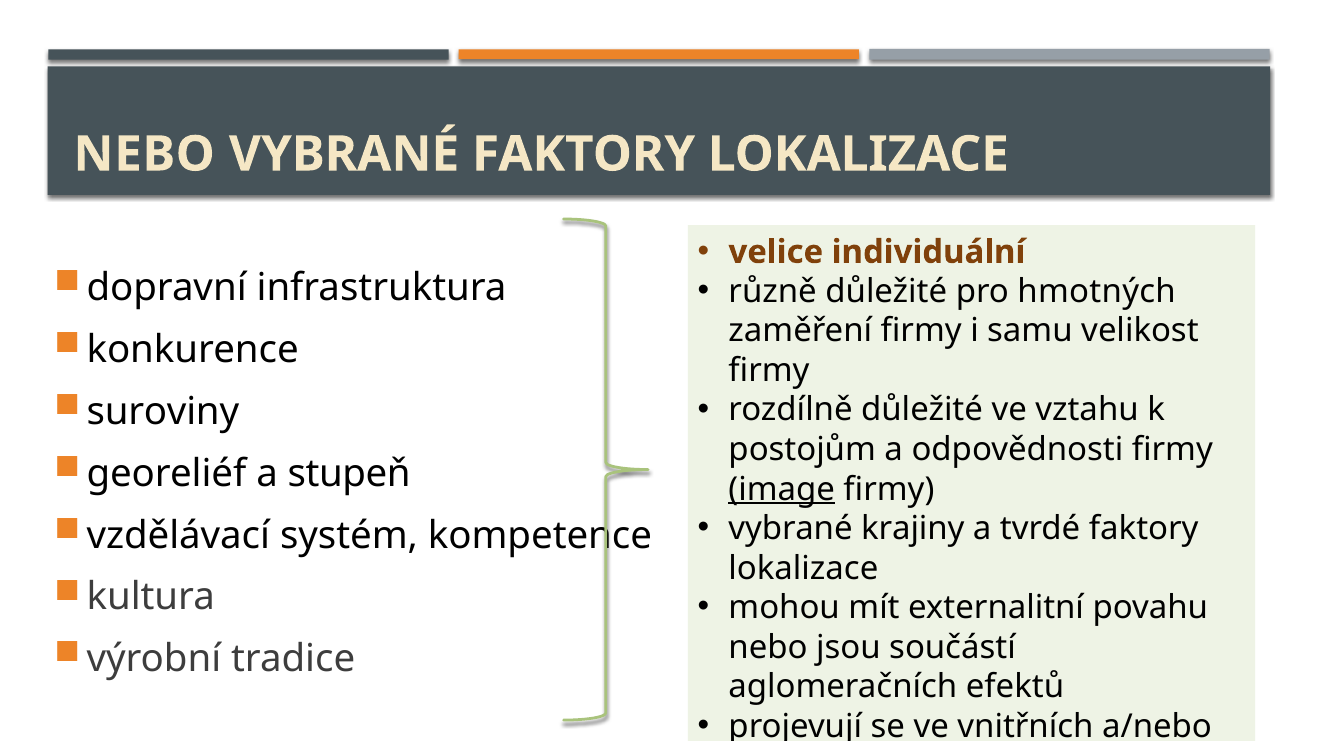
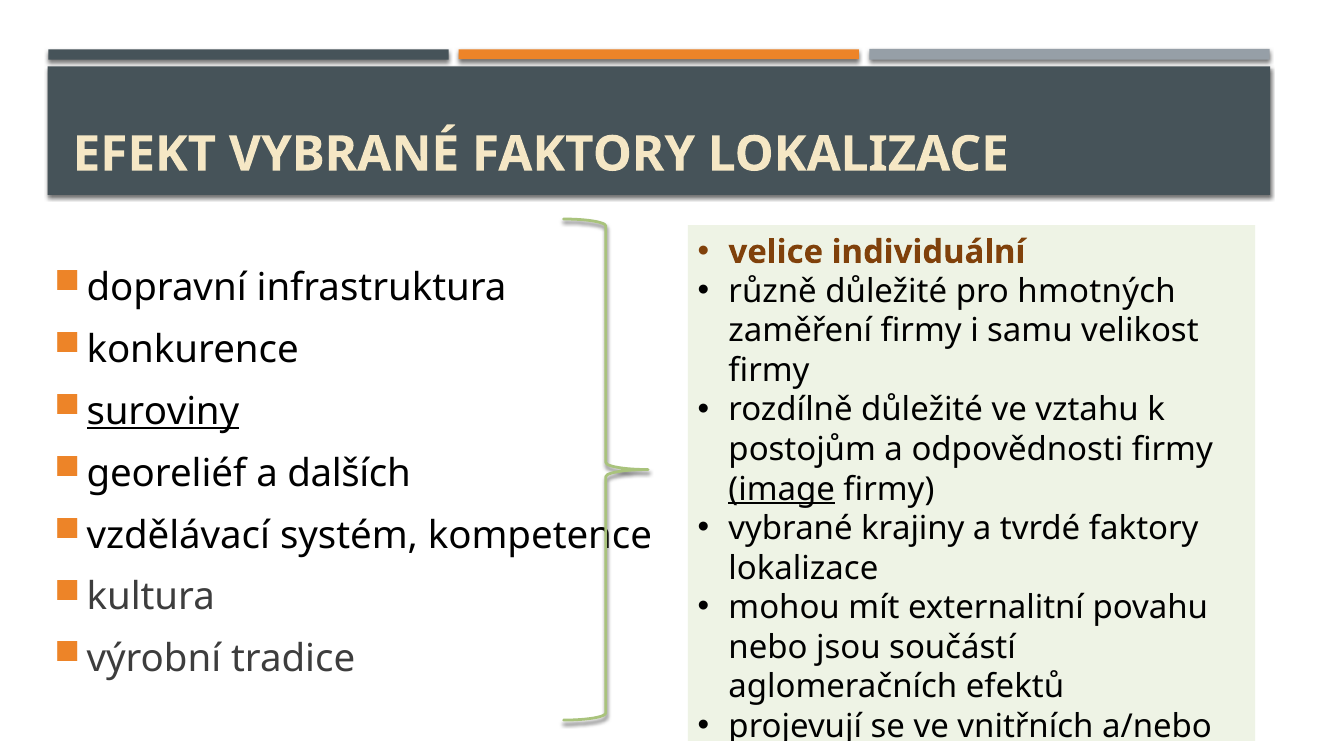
NEBO: NEBO -> EFEKT (144, 154)
suroviny underline: none -> present (163, 412)
stupeň: stupeň -> dalších (349, 474)
